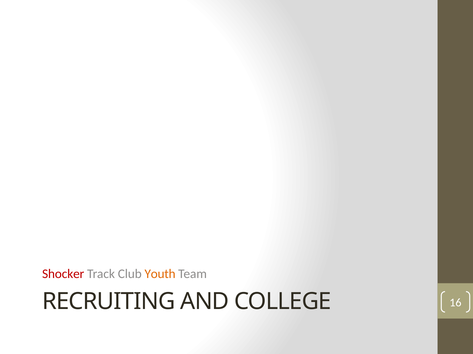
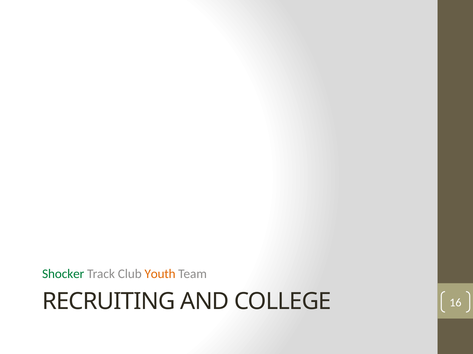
Shocker colour: red -> green (63, 274)
